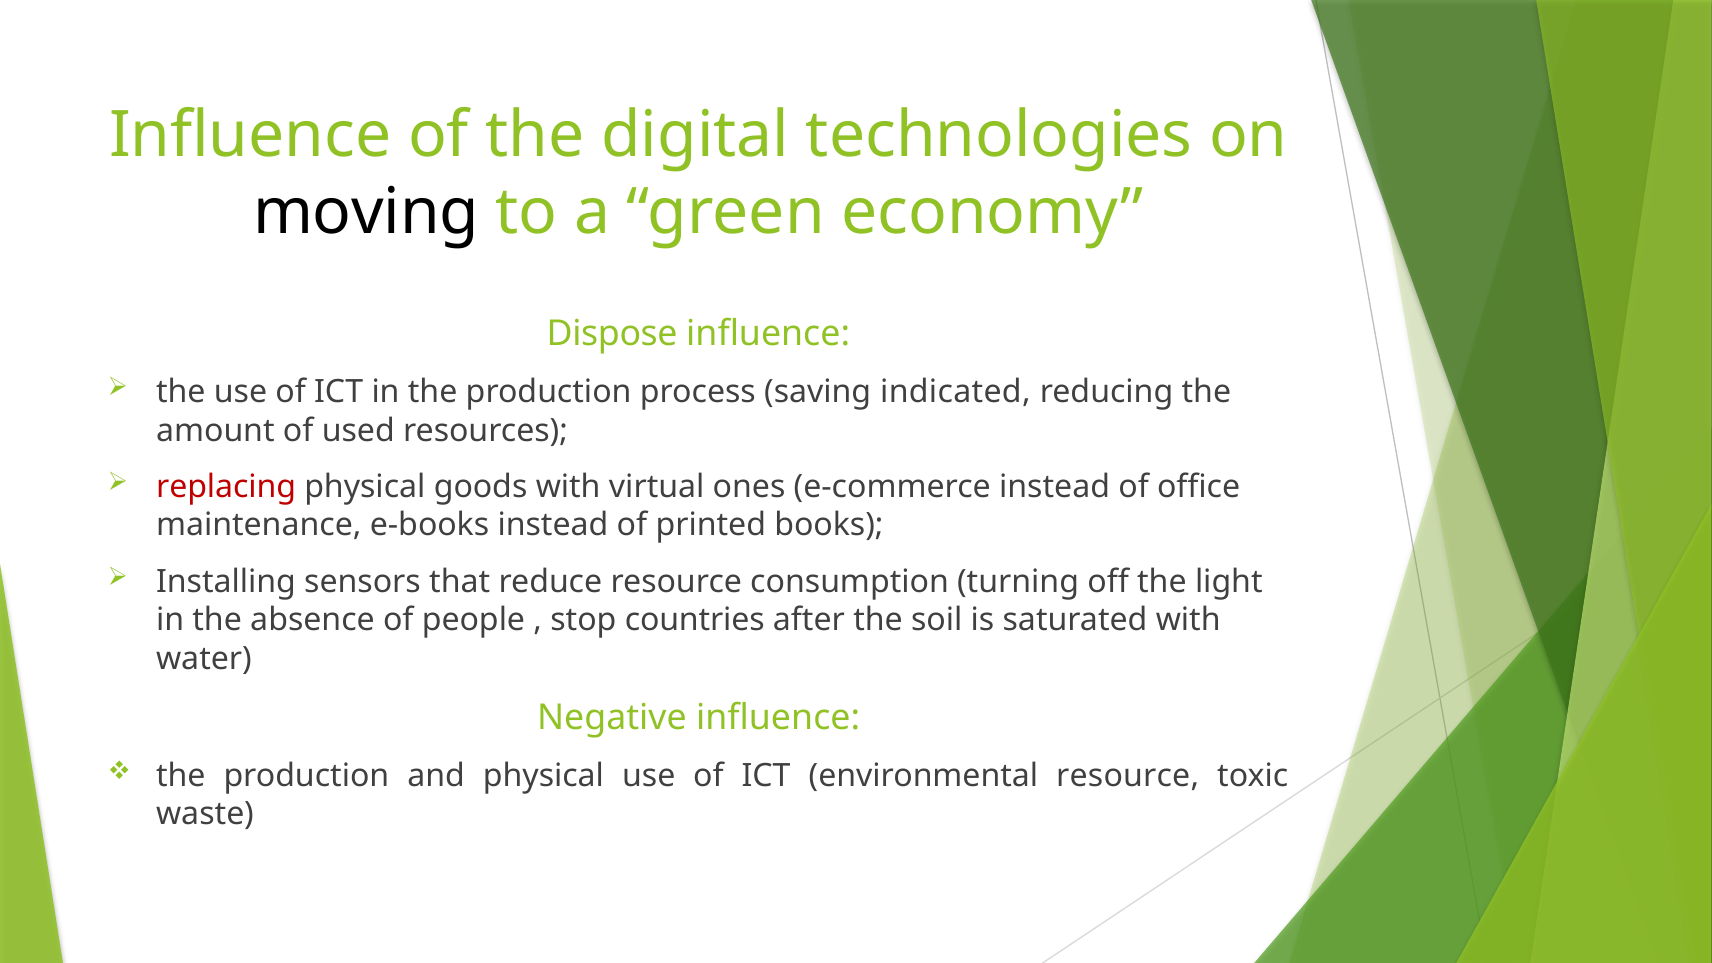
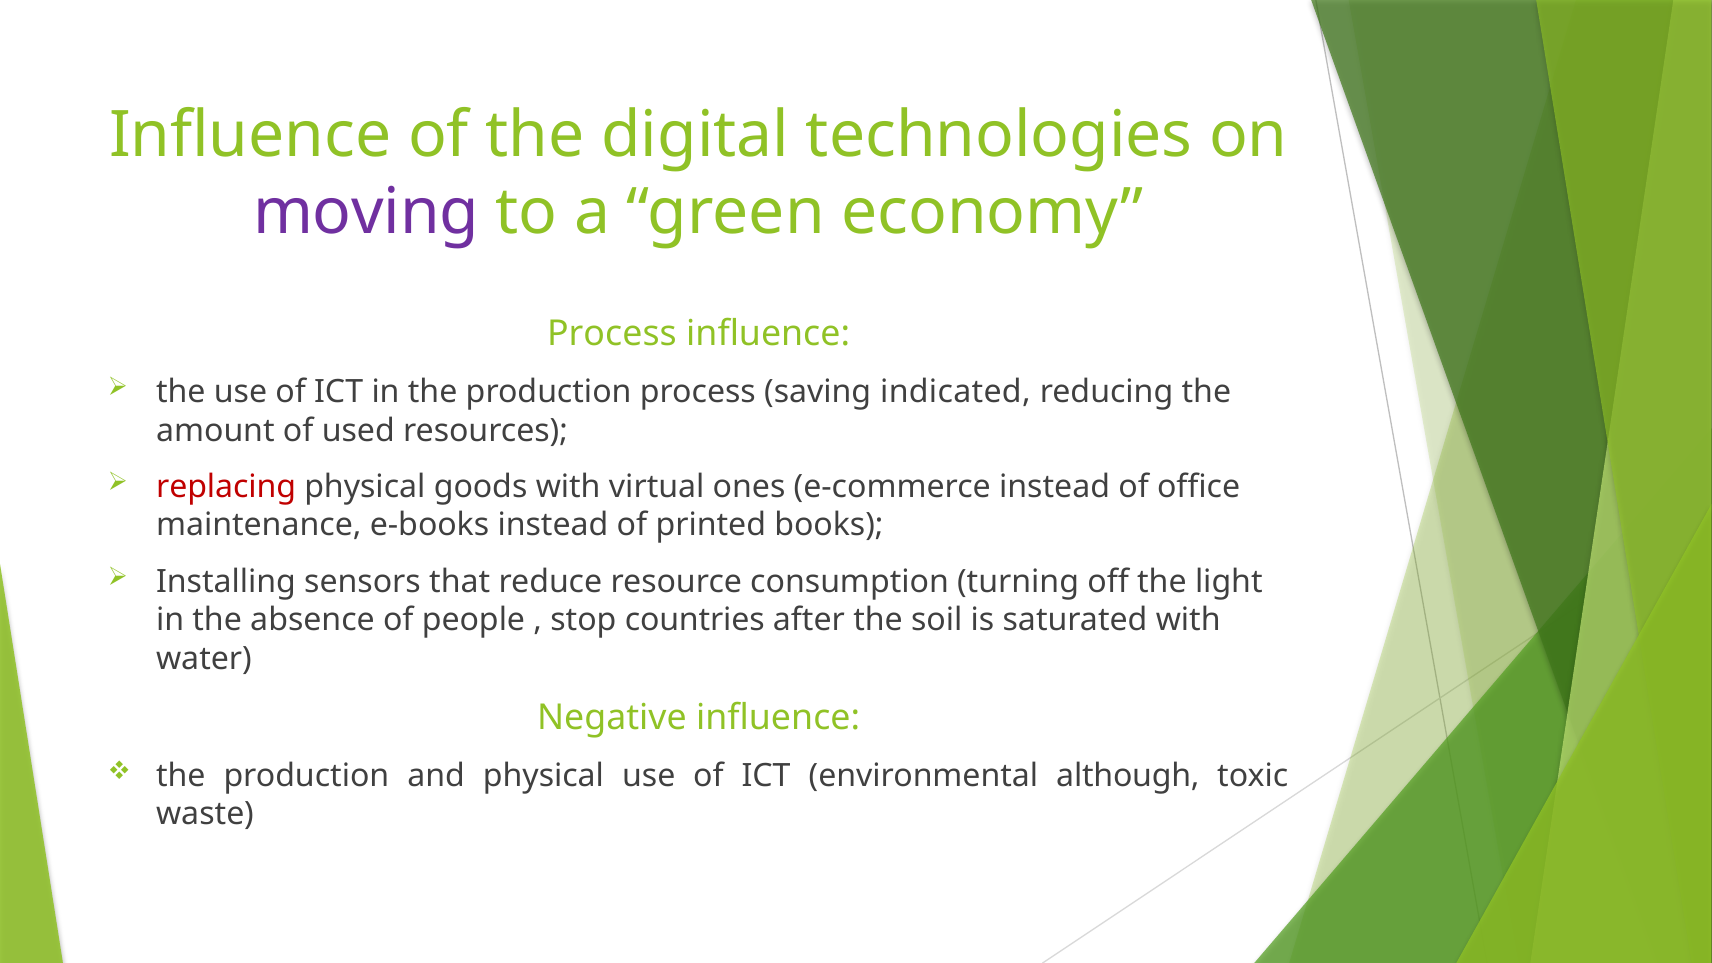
moving colour: black -> purple (366, 212)
Dispose: Dispose -> Process (612, 334)
environmental resource: resource -> although (1128, 776)
